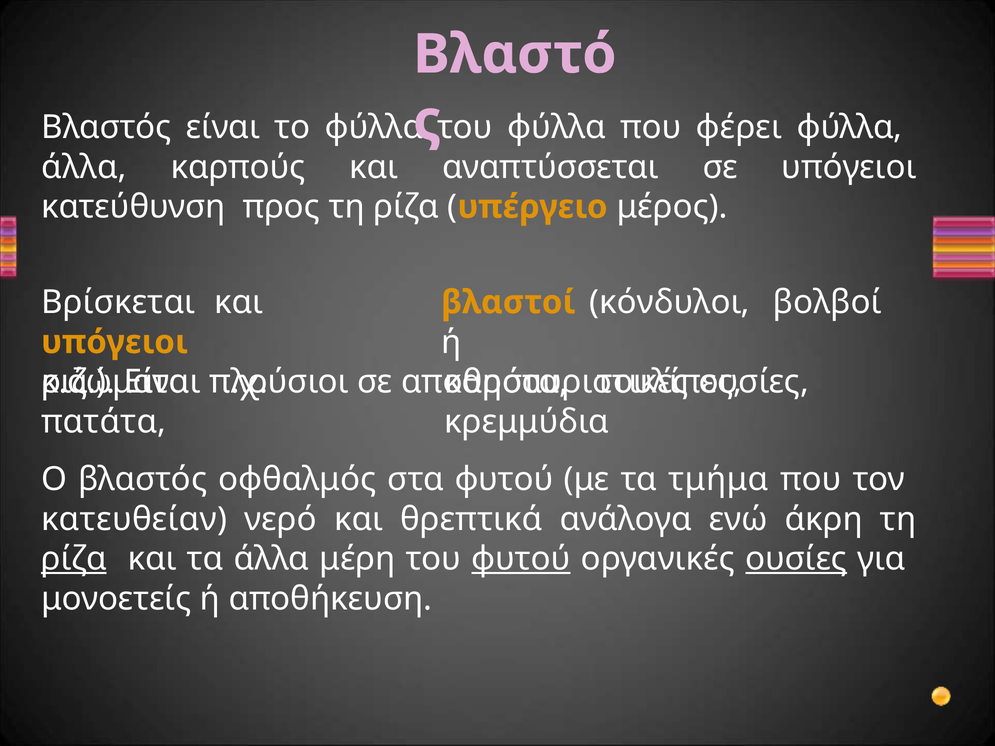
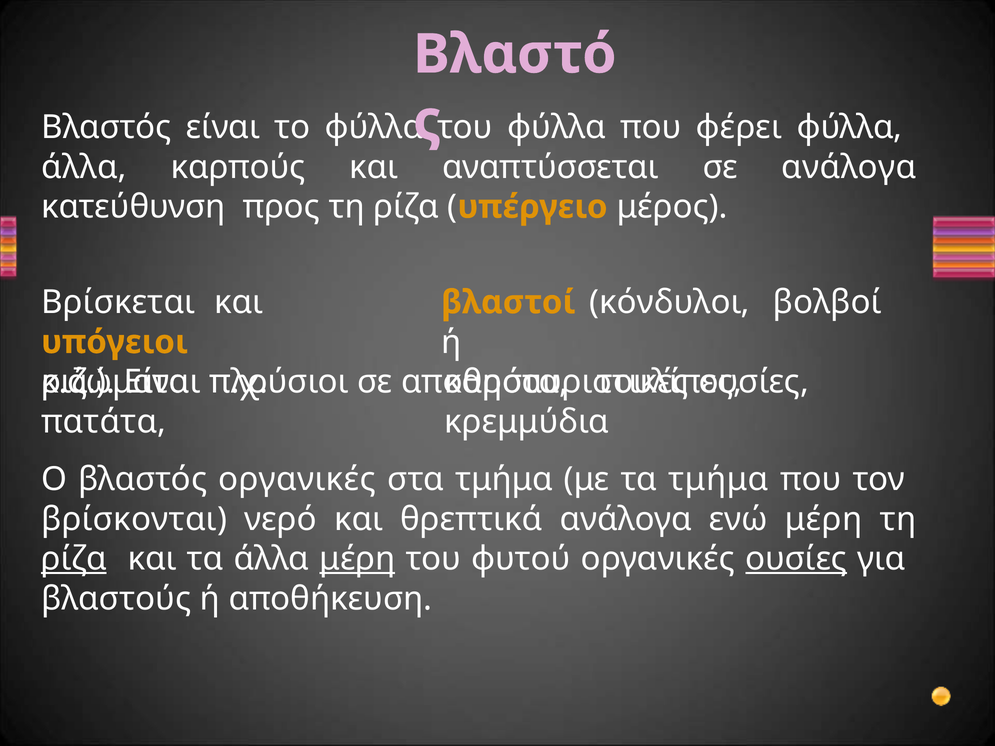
σε υπόγειοι: υπόγειοι -> ανάλογα (849, 167)
βλαστός οφθαλμός: οφθαλμός -> οργανικές (297, 480)
στα φυτού: φυτού -> τμήμα (504, 480)
κατευθείαν: κατευθείαν -> βρίσκονται (134, 519)
ενώ άκρη: άκρη -> μέρη (824, 519)
μέρη underline: none -> present (357, 559)
φυτού underline: present -> none (521, 559)
μονοετείς: μονοετείς -> βλαστούς (116, 599)
